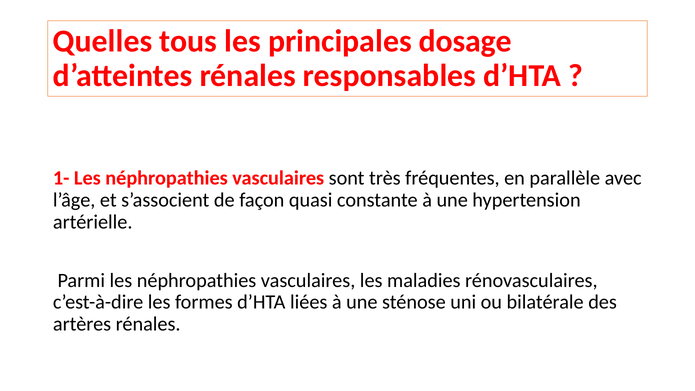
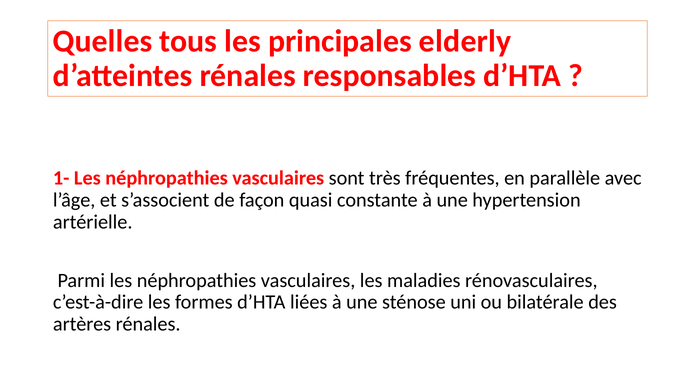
dosage: dosage -> elderly (465, 41)
